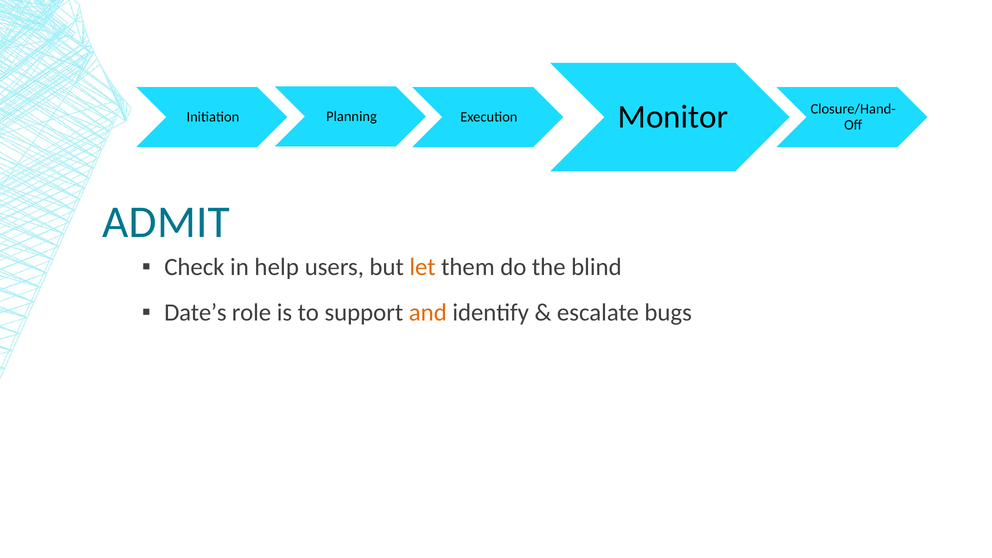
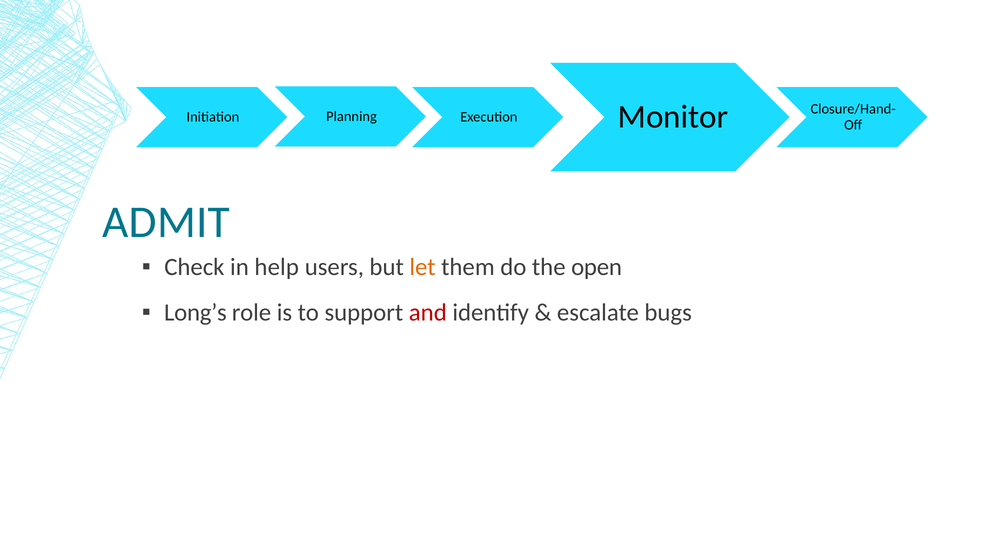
blind: blind -> open (597, 267)
Date’s: Date’s -> Long’s (195, 312)
and colour: orange -> red (428, 312)
